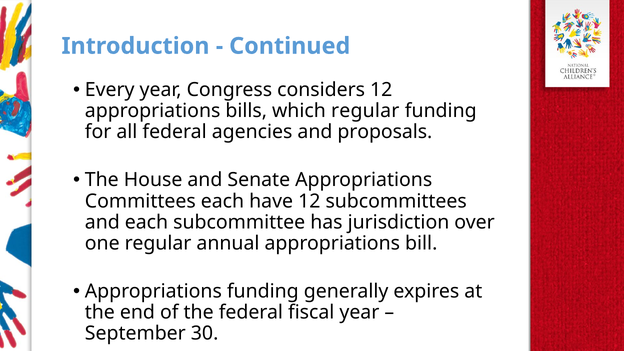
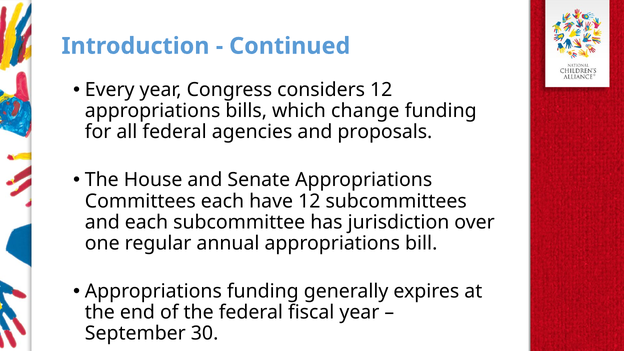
which regular: regular -> change (365, 111)
